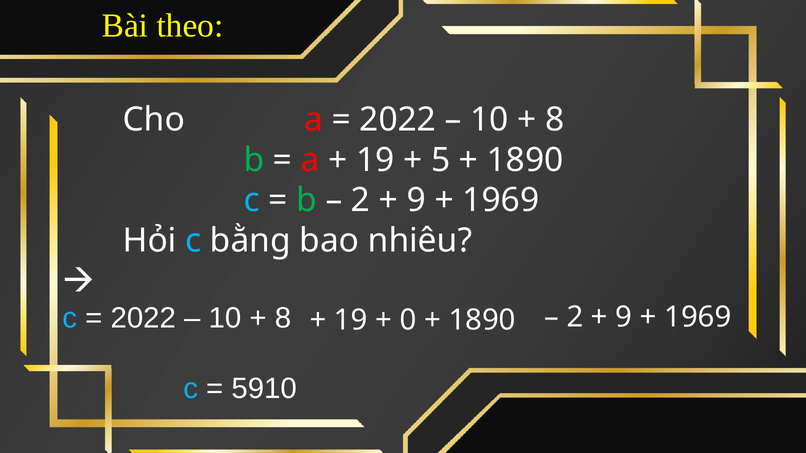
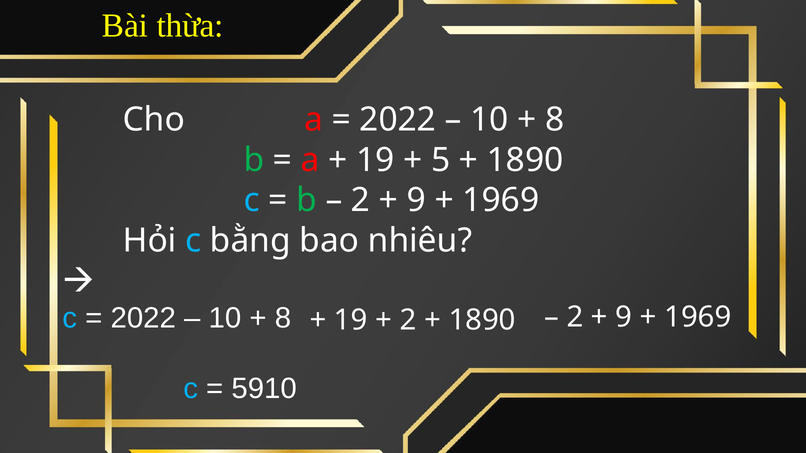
theo: theo -> thừa (190, 25)
0: 0 -> 2 (408, 321)
